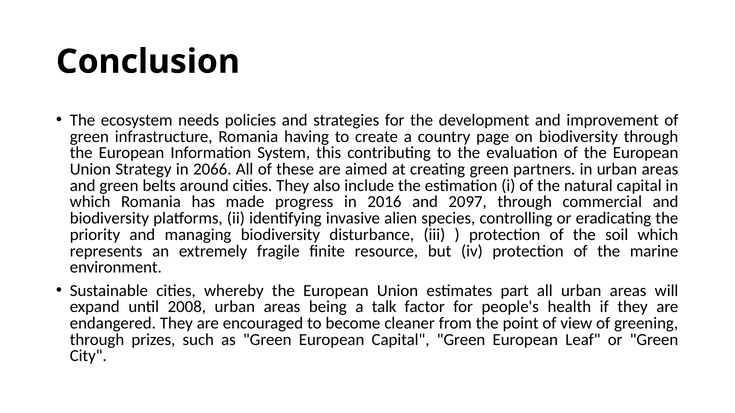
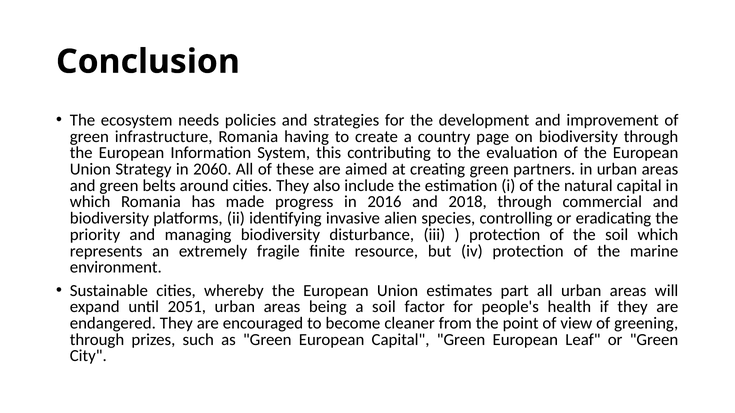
2066: 2066 -> 2060 (212, 169)
2097: 2097 -> 2018 (468, 202)
2008: 2008 -> 2051 (187, 307)
a talk: talk -> soil (384, 307)
